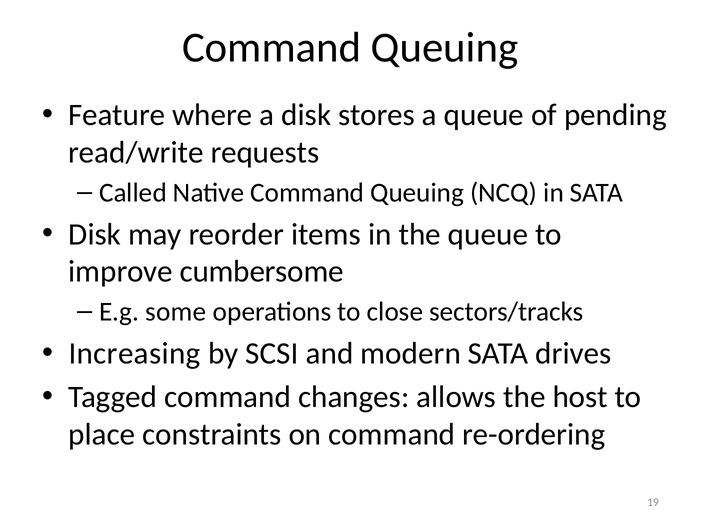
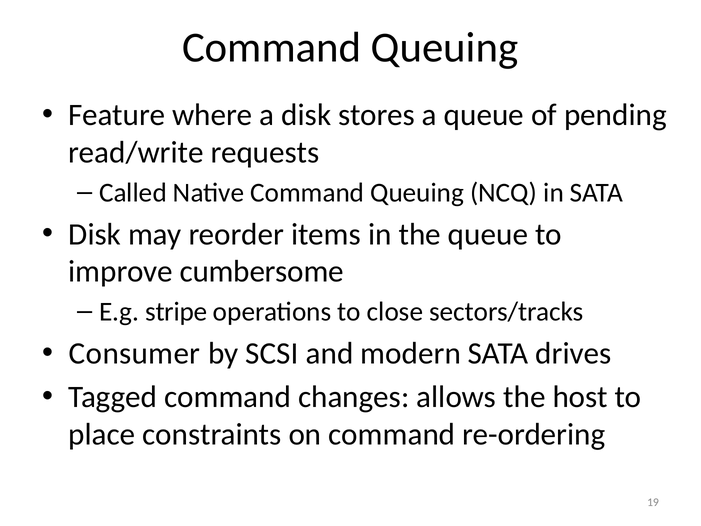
some: some -> stripe (176, 312)
Increasing: Increasing -> Consumer (135, 353)
